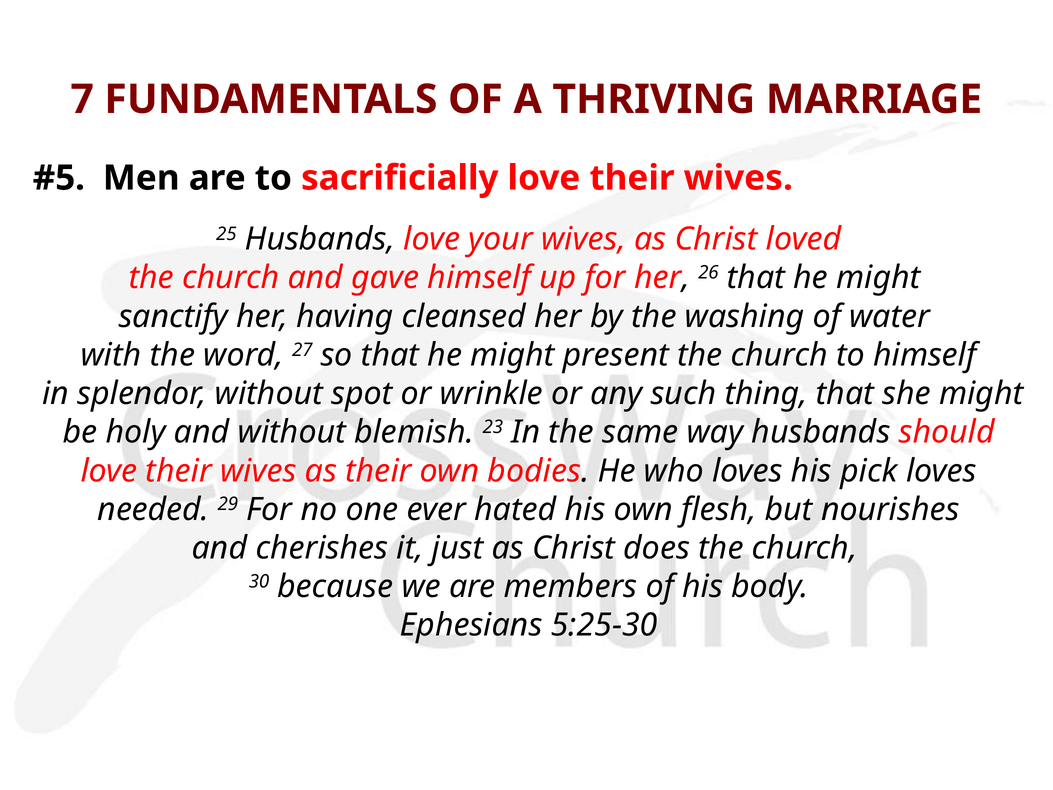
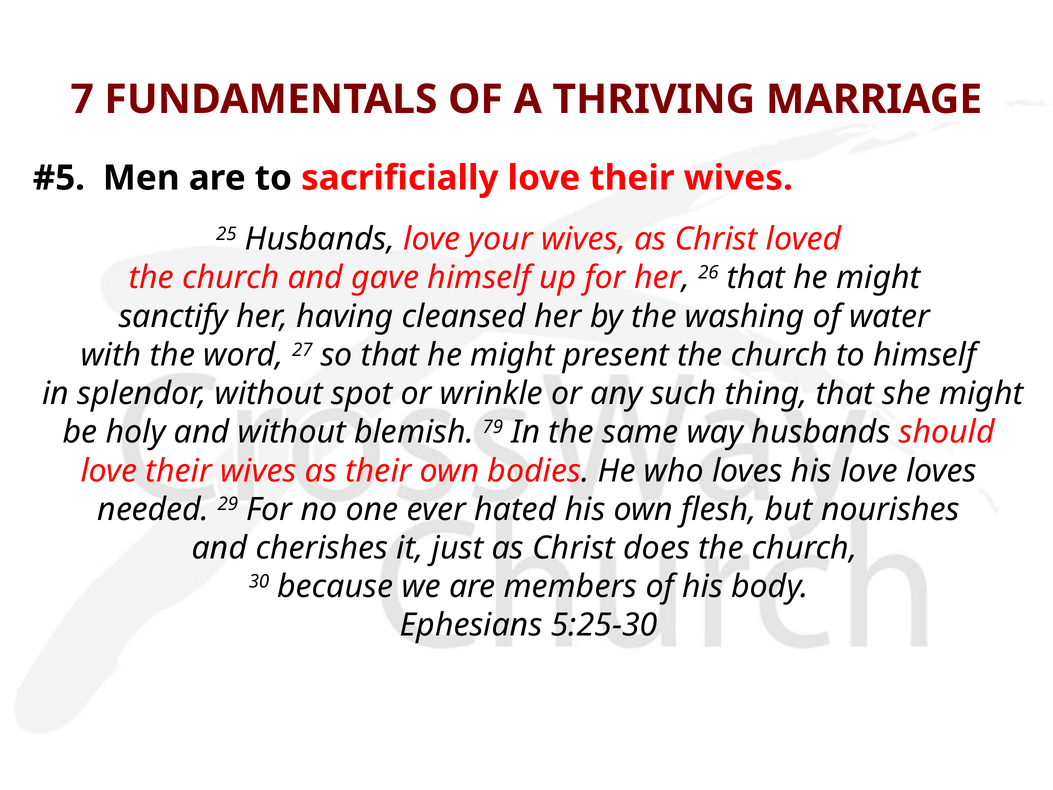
23: 23 -> 79 (493, 427)
his pick: pick -> love (869, 471)
